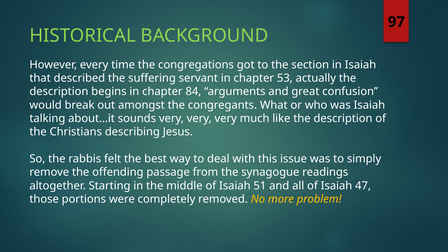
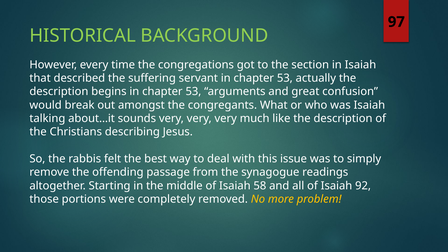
begins in chapter 84: 84 -> 53 (193, 92)
51: 51 -> 58 (260, 186)
47: 47 -> 92 (363, 186)
